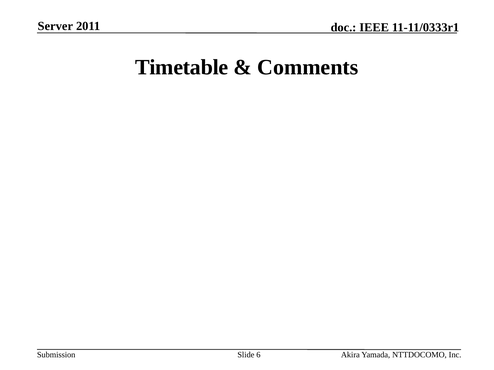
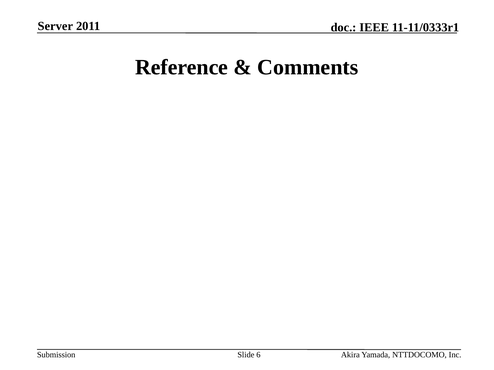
Timetable: Timetable -> Reference (182, 67)
